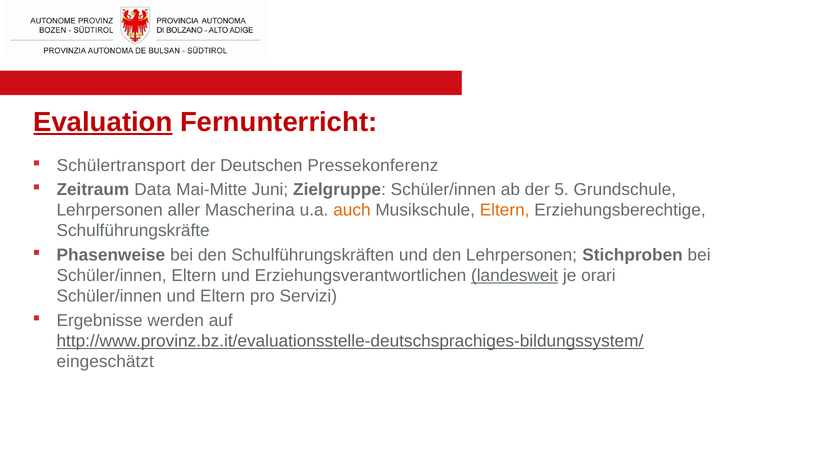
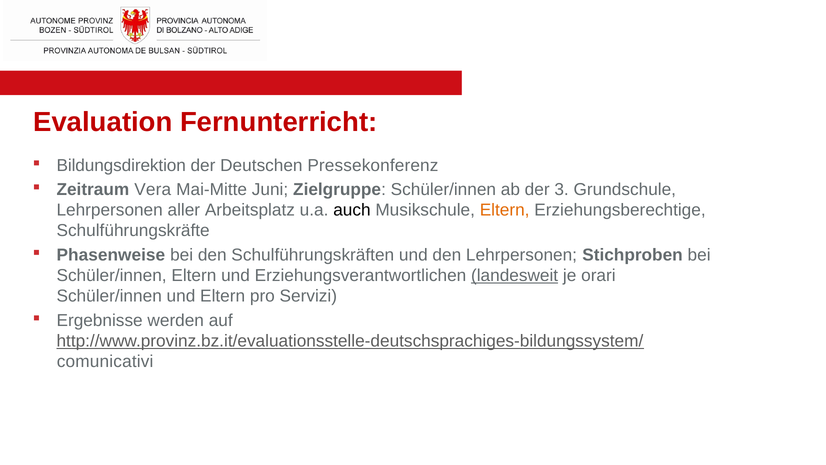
Evaluation underline: present -> none (103, 122)
Schülertransport: Schülertransport -> Bildungsdirektion (121, 165)
Data: Data -> Vera (153, 189)
5: 5 -> 3 (562, 189)
Mascherina: Mascherina -> Arbeitsplatz (250, 210)
auch colour: orange -> black (352, 210)
eingeschätzt: eingeschätzt -> comunicativi (105, 361)
